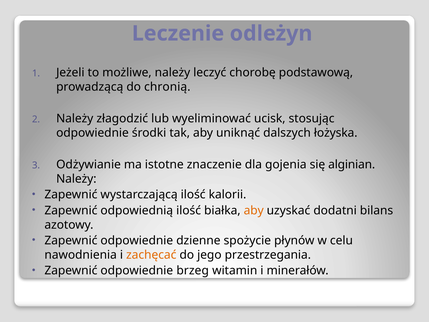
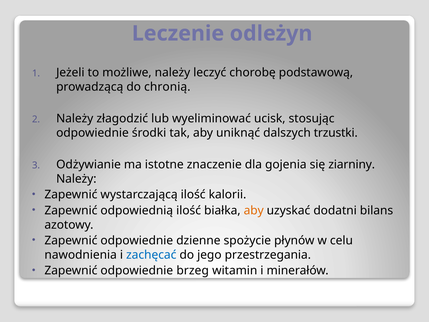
łożyska: łożyska -> trzustki (336, 133)
alginian: alginian -> ziarniny (352, 164)
zachęcać colour: orange -> blue (151, 255)
